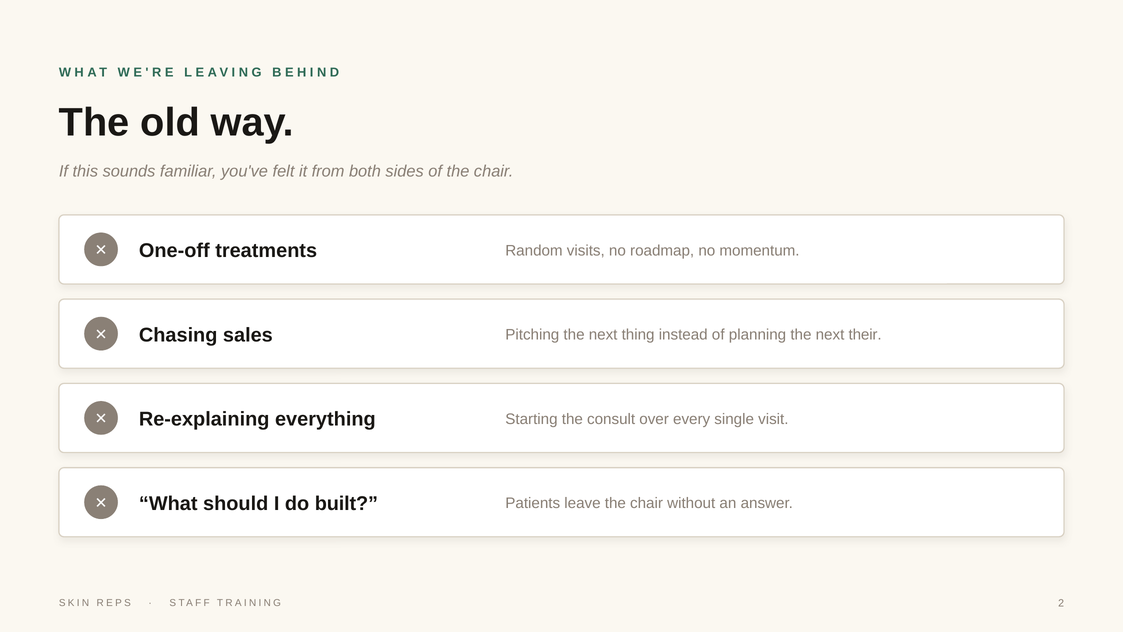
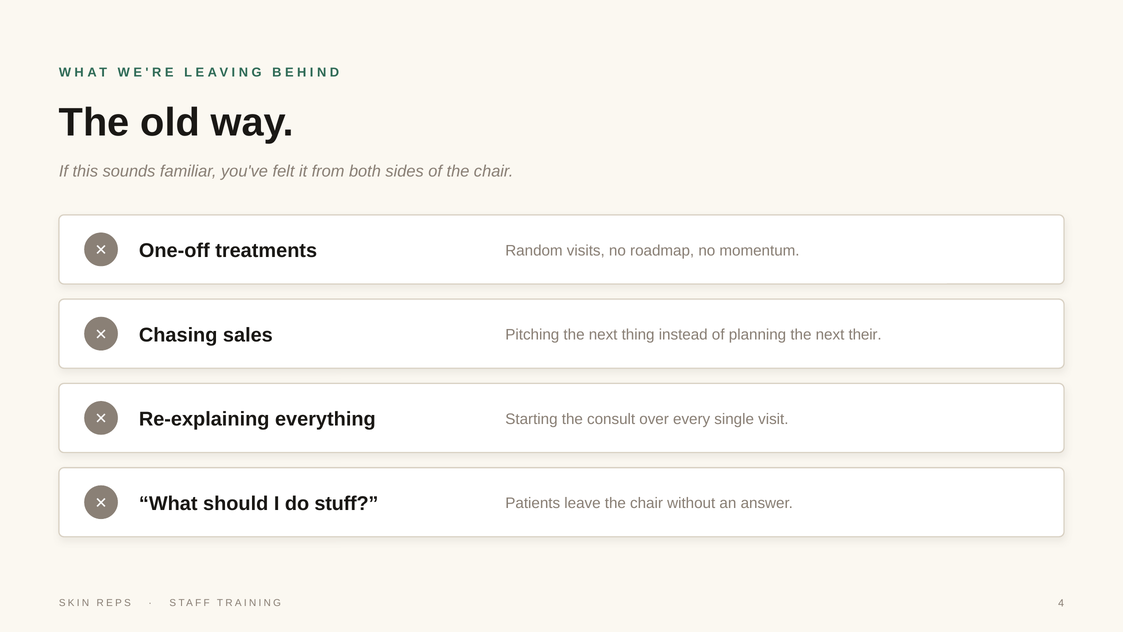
built: built -> stuff (346, 503)
2: 2 -> 4 (1061, 603)
